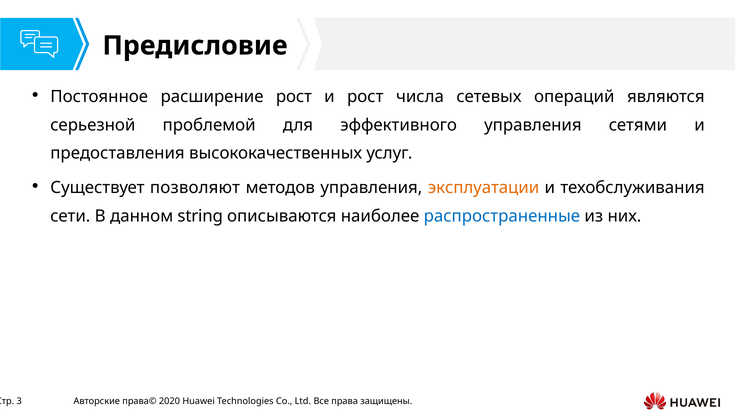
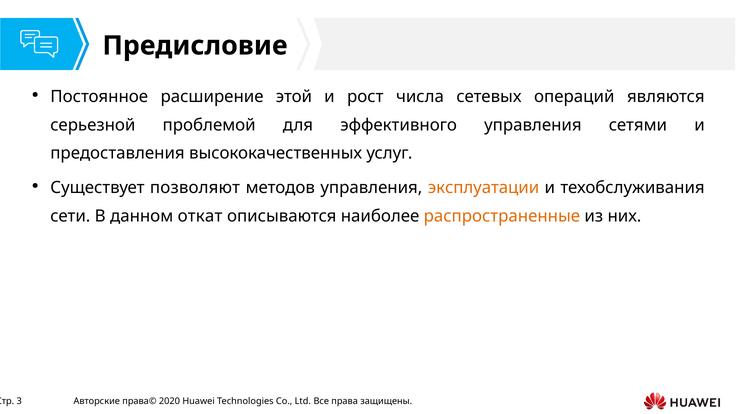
расширение рост: рост -> этой (294, 97)
string: string -> откат (200, 216)
распространенные colour: blue -> orange (502, 216)
